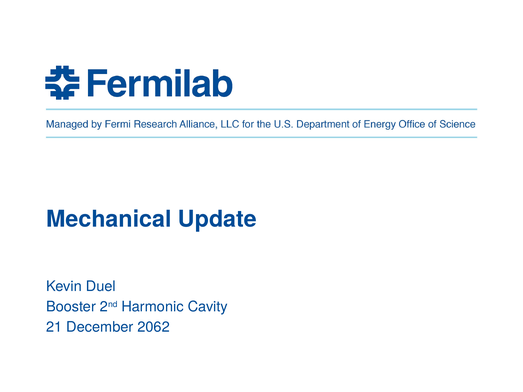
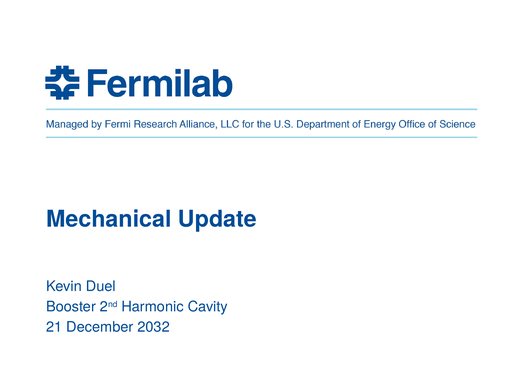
2062: 2062 -> 2032 (154, 327)
